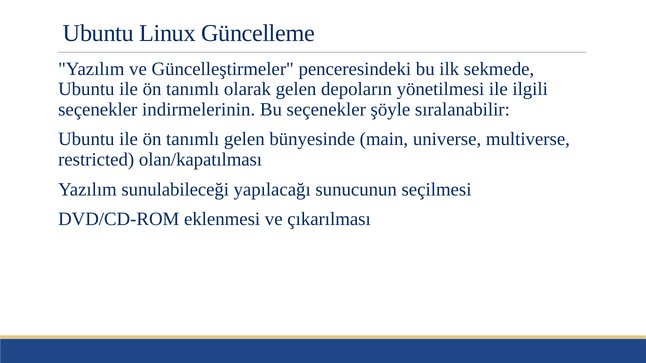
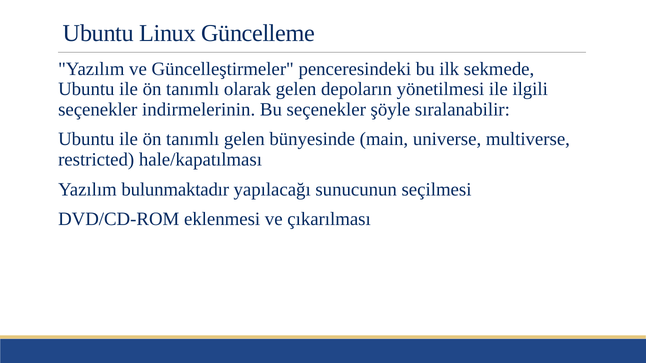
olan/kapatılması: olan/kapatılması -> hale/kapatılması (200, 160)
sunulabileceği: sunulabileceği -> bulunmaktadır (175, 190)
